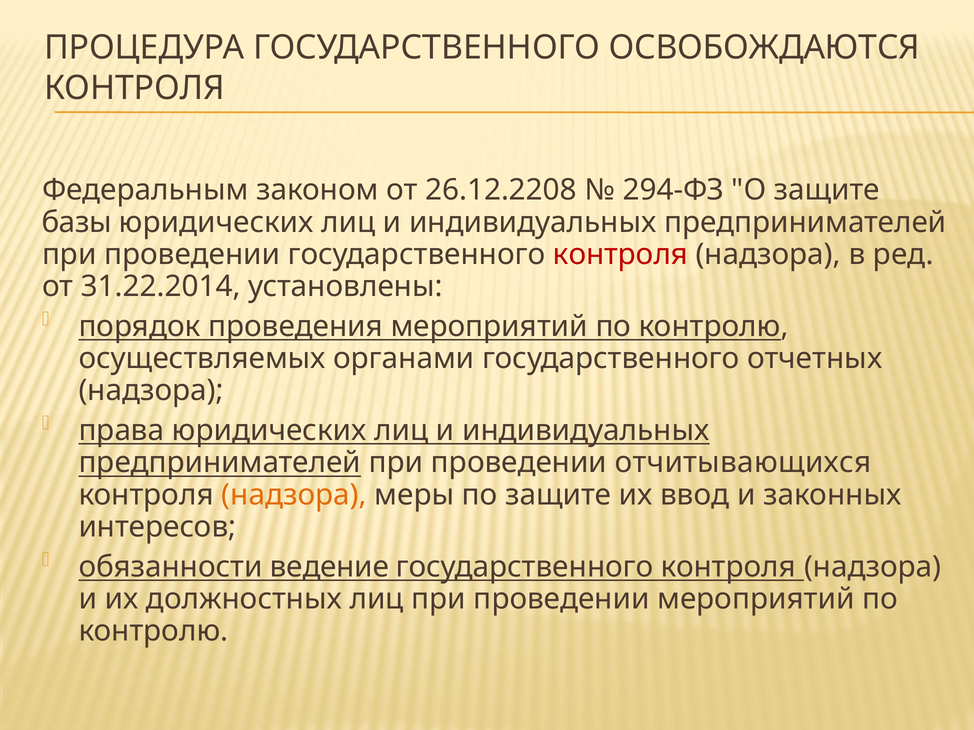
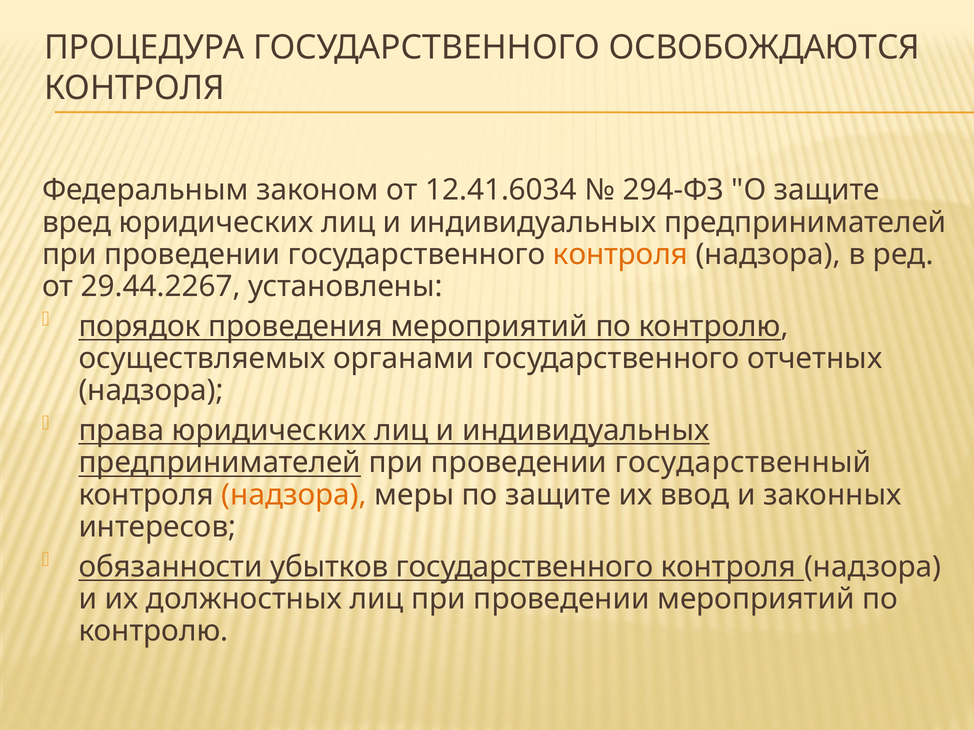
26.12.2208: 26.12.2208 -> 12.41.6034 (501, 190)
базы: базы -> вред (77, 222)
контроля colour: red -> orange (620, 255)
31.22.2014: 31.22.2014 -> 29.44.2267 (161, 287)
отчитывающихся: отчитывающихся -> государственный (743, 463)
ведение: ведение -> убытков (329, 567)
